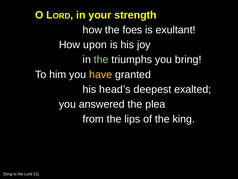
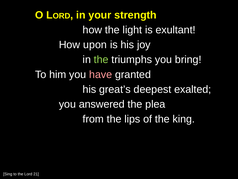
foes: foes -> light (132, 30)
have colour: yellow -> pink (101, 74)
head’s: head’s -> great’s (115, 89)
